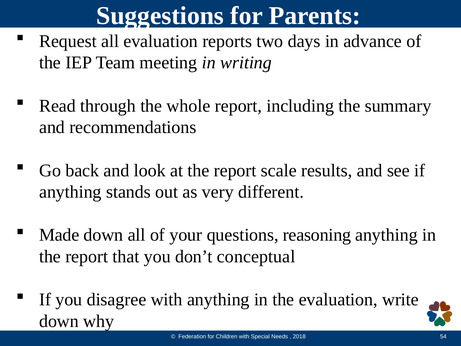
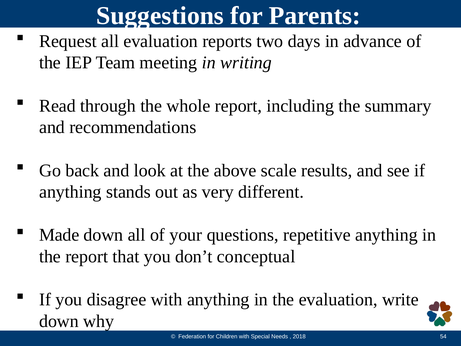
at the report: report -> above (235, 170)
reasoning: reasoning -> repetitive (317, 235)
